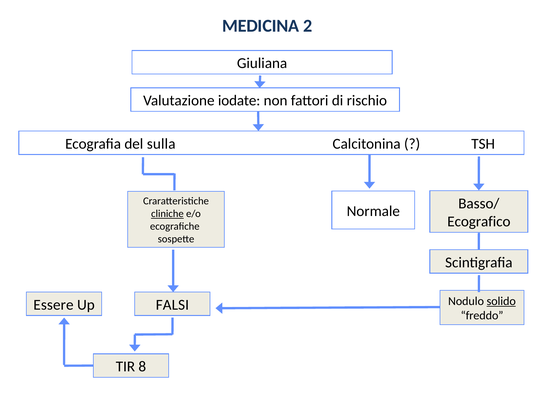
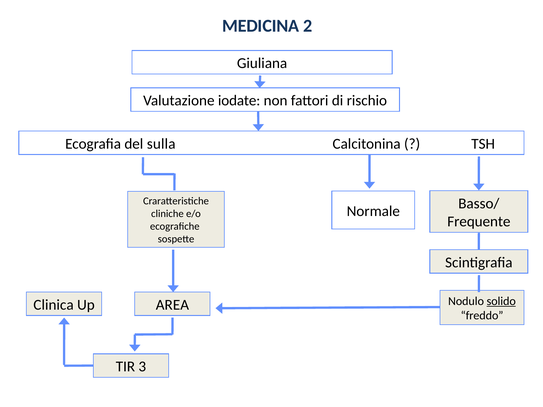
cliniche underline: present -> none (167, 214)
Ecografico: Ecografico -> Frequente (479, 222)
Essere: Essere -> Clinica (54, 305)
FALSI: FALSI -> AREA (172, 305)
8: 8 -> 3 (142, 367)
